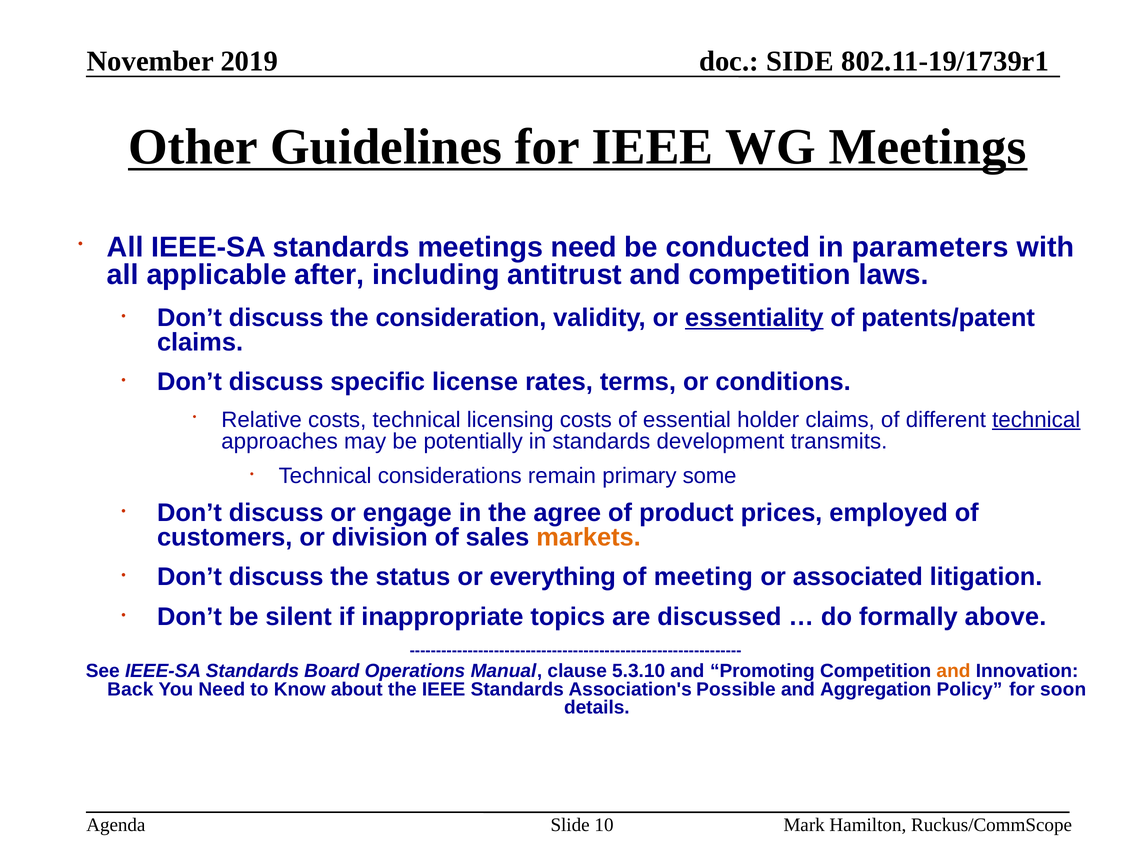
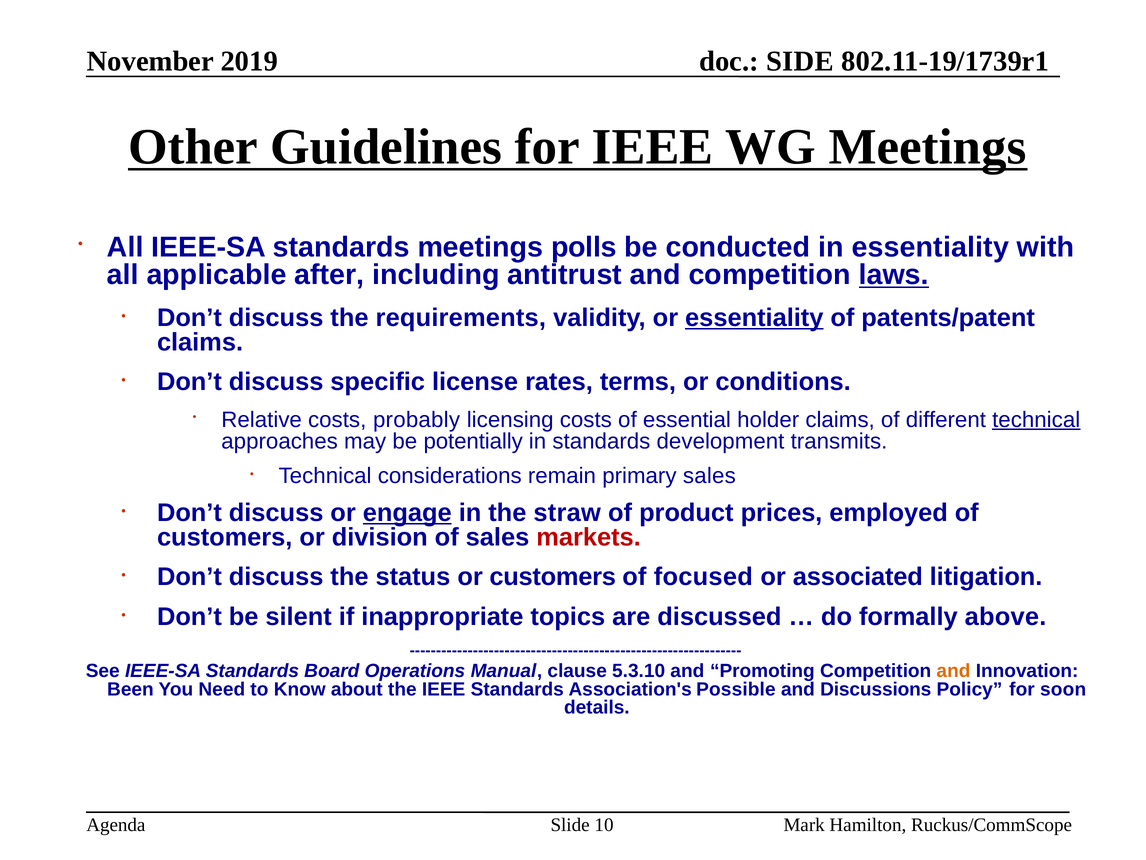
meetings need: need -> polls (584, 247)
in parameters: parameters -> essentiality (930, 247)
laws underline: none -> present (894, 275)
consideration: consideration -> requirements (461, 318)
costs technical: technical -> probably (417, 420)
primary some: some -> sales (709, 476)
engage underline: none -> present (407, 512)
agree: agree -> straw (567, 512)
markets colour: orange -> red (589, 537)
or everything: everything -> customers (553, 577)
meeting: meeting -> focused (703, 577)
Back: Back -> Been (130, 689)
Aggregation: Aggregation -> Discussions (876, 689)
